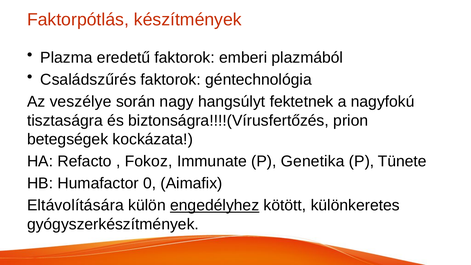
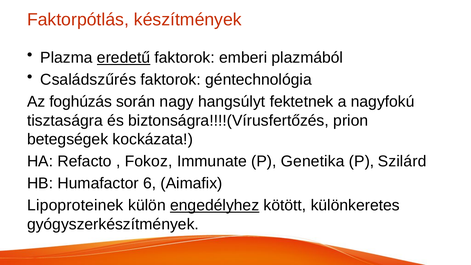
eredetű underline: none -> present (124, 58)
veszélye: veszélye -> foghúzás (81, 102)
Tünete: Tünete -> Szilárd (402, 161)
0: 0 -> 6 (150, 183)
Eltávolítására: Eltávolítására -> Lipoproteinek (75, 205)
